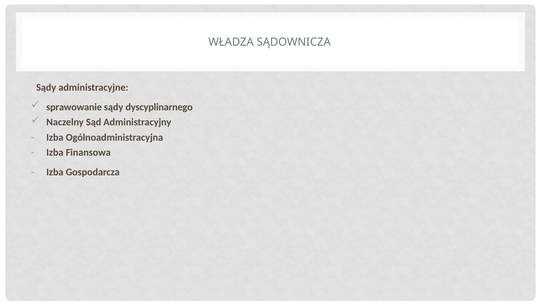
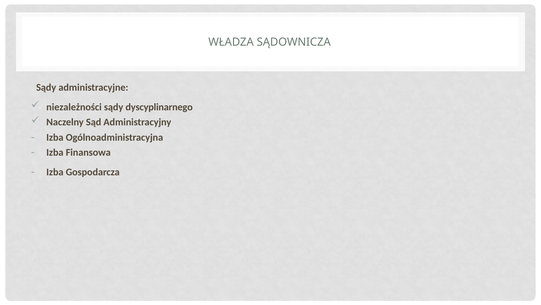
sprawowanie: sprawowanie -> niezależności (74, 107)
